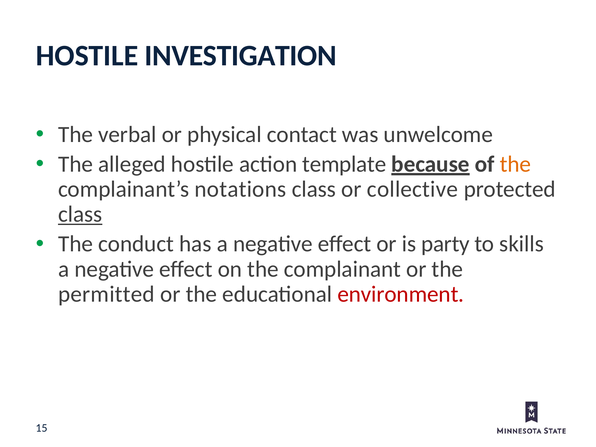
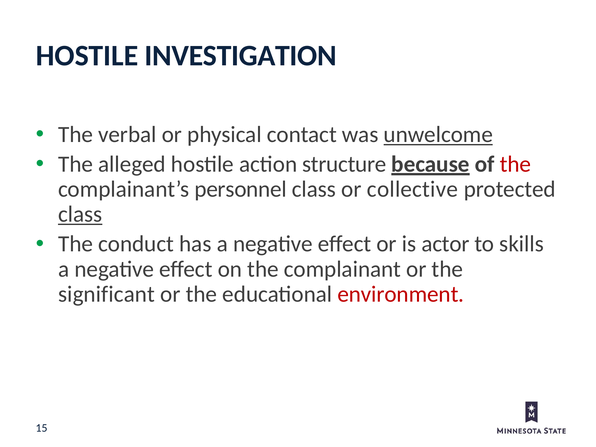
unwelcome underline: none -> present (438, 135)
template: template -> structure (344, 164)
the colour: orange -> red (515, 164)
notations: notations -> personnel (241, 189)
party: party -> actor (445, 244)
permitted: permitted -> significant (107, 294)
